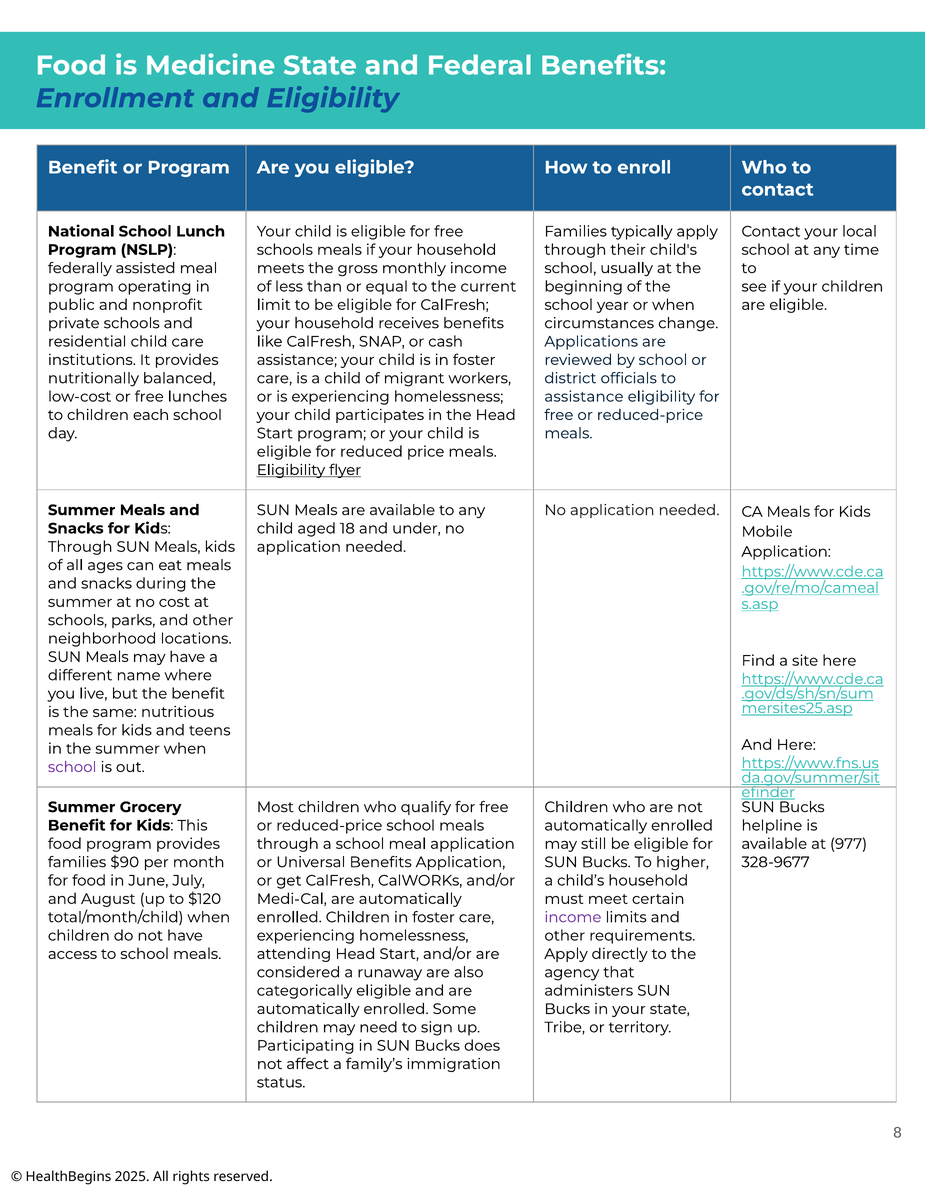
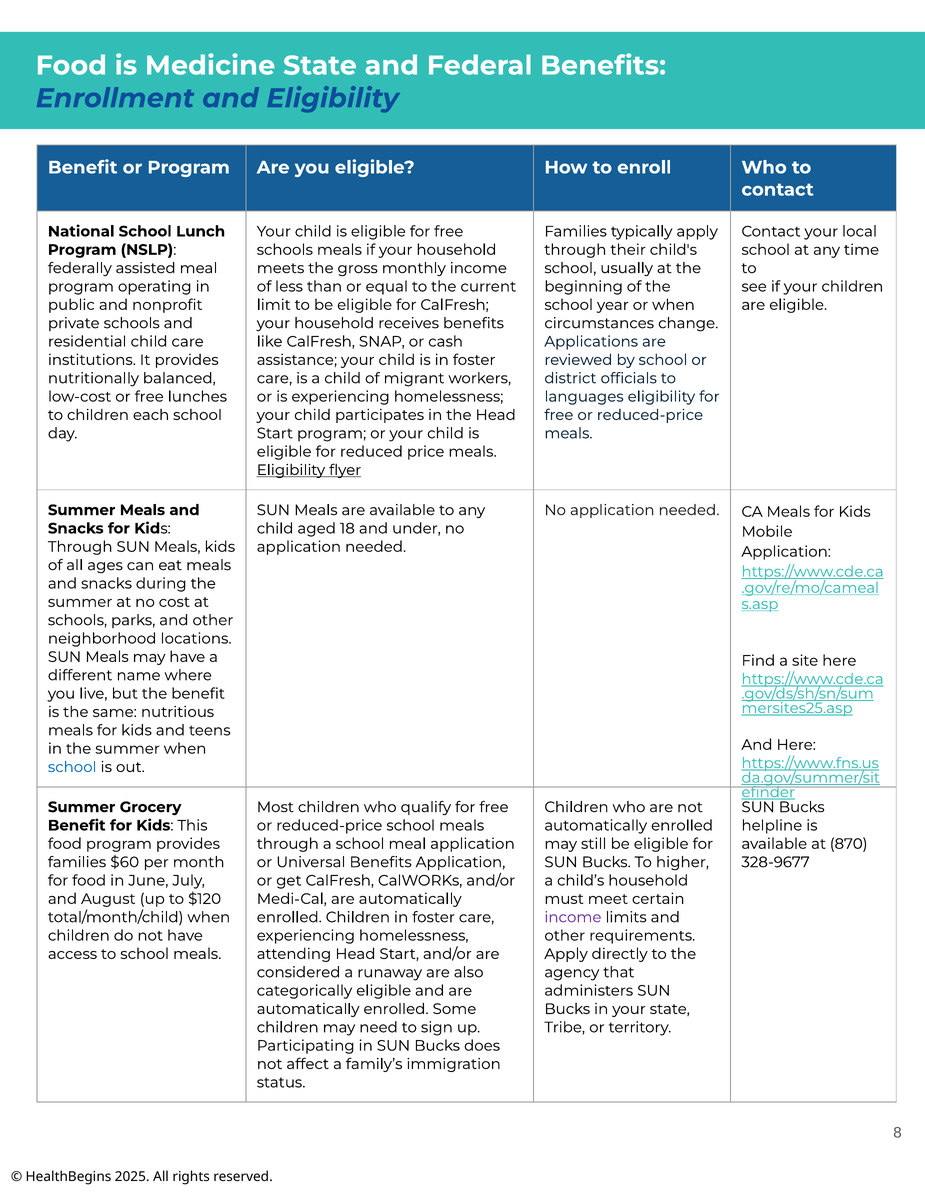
assistance: assistance -> languages (584, 396)
school colour: purple -> blue (72, 766)
977: 977 -> 870 (849, 843)
$90: $90 -> $60 (125, 862)
